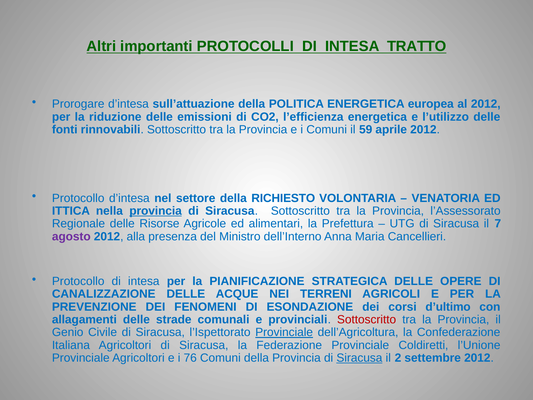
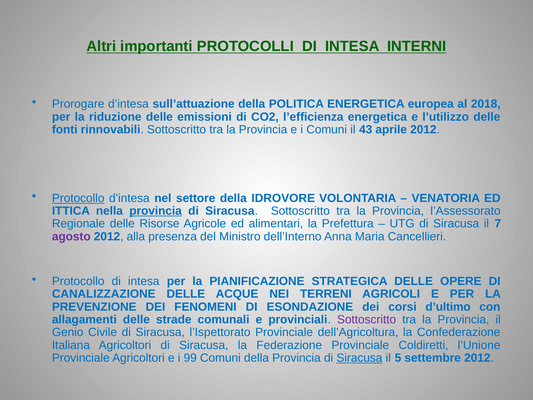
TRATTO: TRATTO -> INTERNI (417, 46)
al 2012: 2012 -> 2018 (486, 104)
59: 59 -> 43 (366, 129)
Protocollo underline: none -> present (78, 198)
RICHIESTO: RICHIESTO -> IDROVORE (283, 198)
Sottoscritto colour: red -> purple (367, 319)
Provinciale underline: present -> none (284, 332)
76: 76 -> 99 (190, 358)
2: 2 -> 5 (398, 358)
